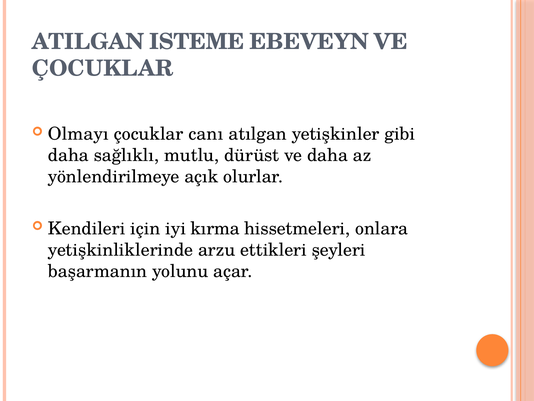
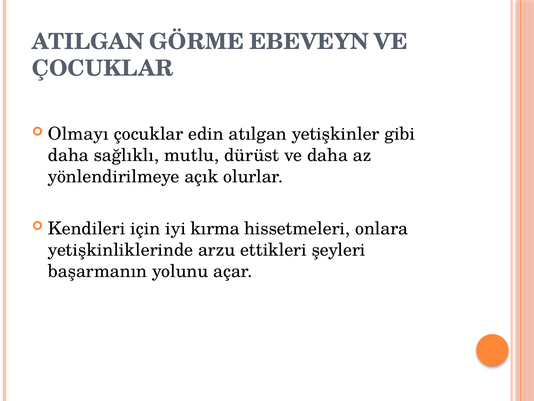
ISTEME: ISTEME -> GÖRME (197, 42)
canı: canı -> edin (206, 134)
